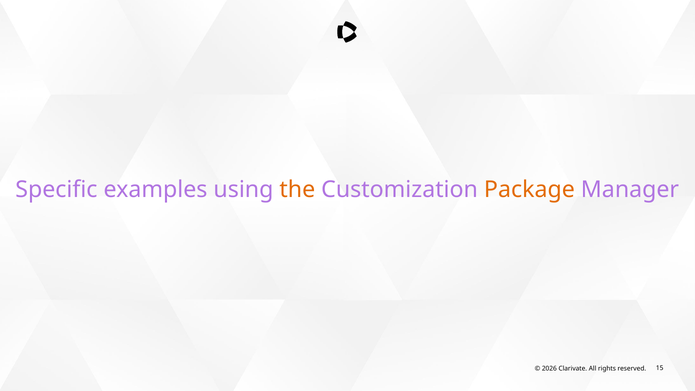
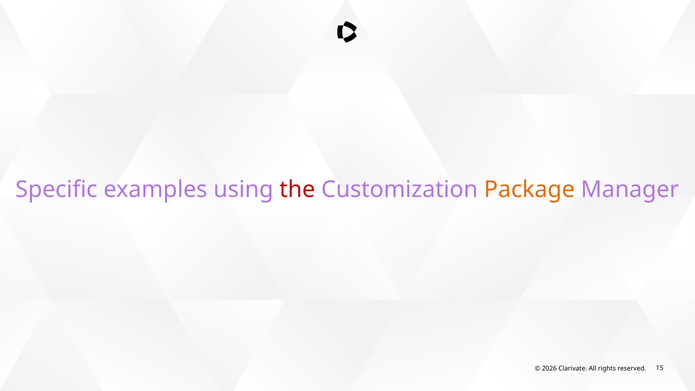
the colour: orange -> red (297, 190)
